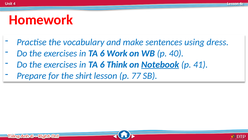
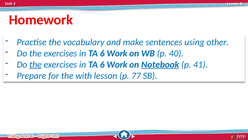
dress: dress -> other (218, 42)
the underline: none -> present (35, 64)
Think: Think -> Work (117, 64)
shirt: shirt -> with (84, 75)
